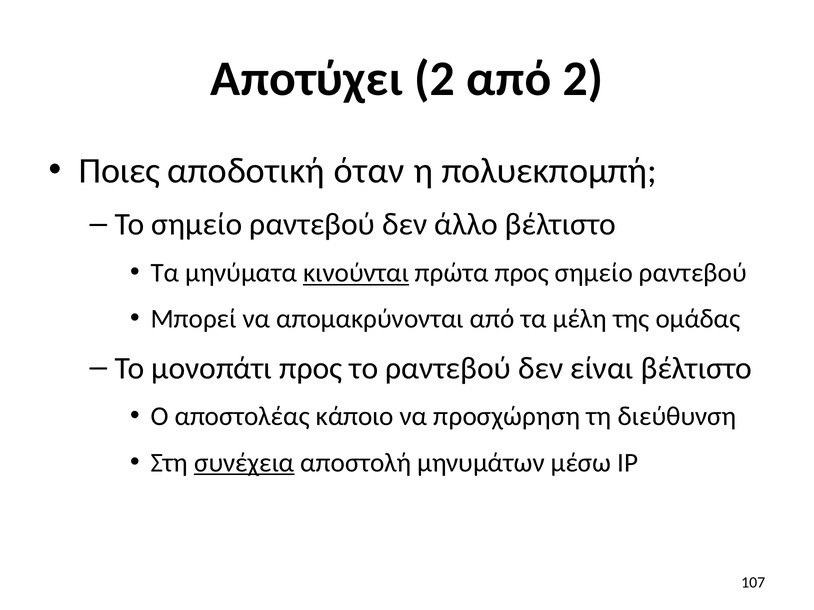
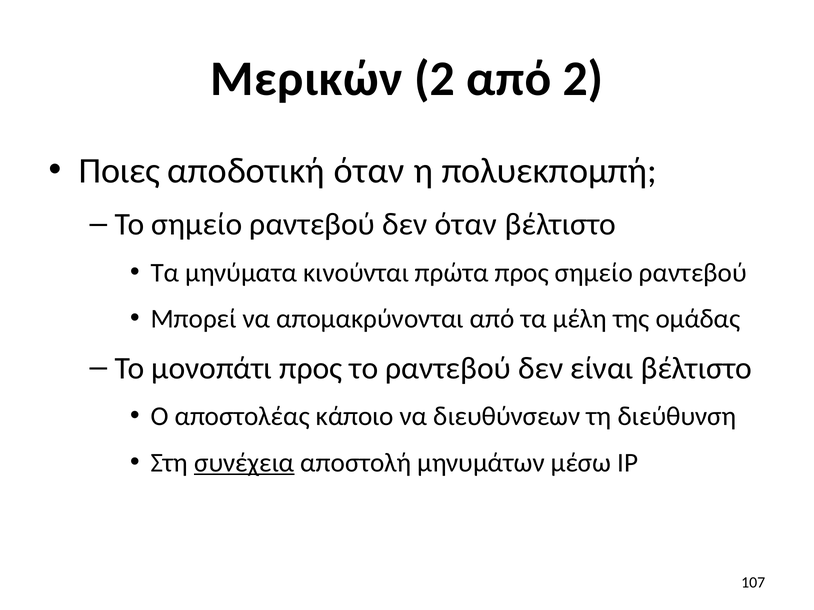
Αποτύχει: Αποτύχει -> Μερικών (306, 79)
δεν άλλο: άλλο -> όταν (466, 225)
κινούνται underline: present -> none (356, 273)
προσχώρηση: προσχώρηση -> διευθύνσεων (507, 417)
